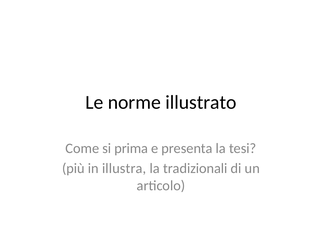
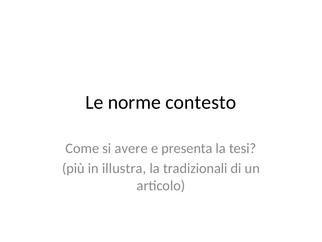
illustrato: illustrato -> contesto (201, 102)
prima: prima -> avere (131, 148)
